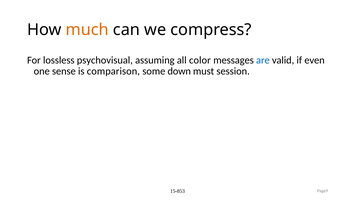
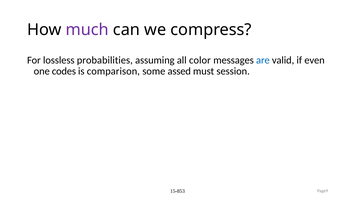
much colour: orange -> purple (87, 30)
psychovisual: psychovisual -> probabilities (105, 60)
sense: sense -> codes (64, 71)
down: down -> assed (179, 71)
